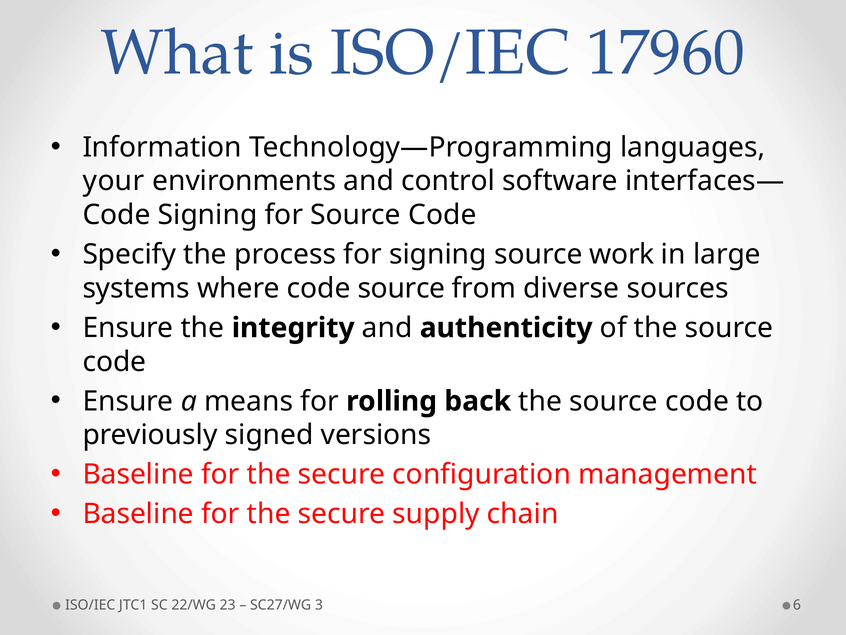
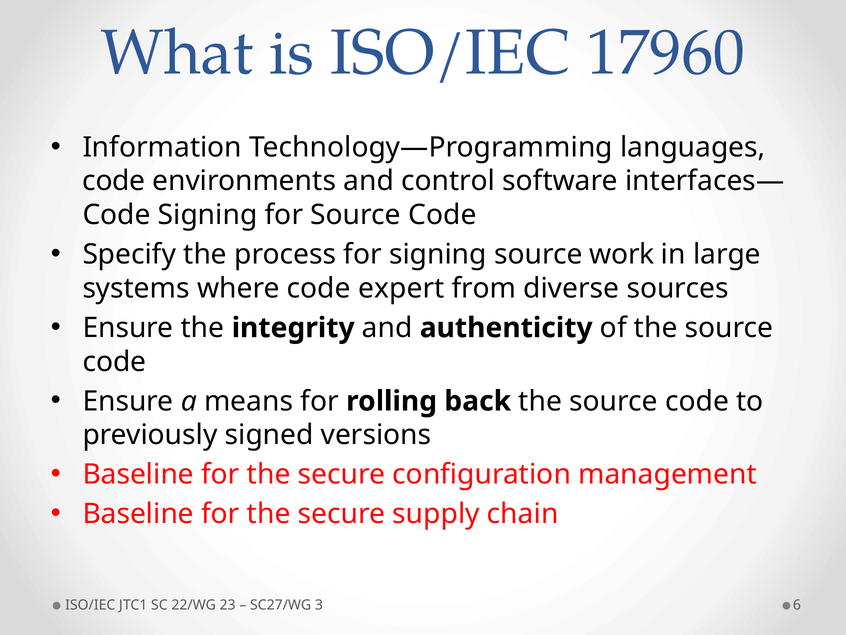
your: your -> code (114, 181)
code source: source -> expert (401, 288)
